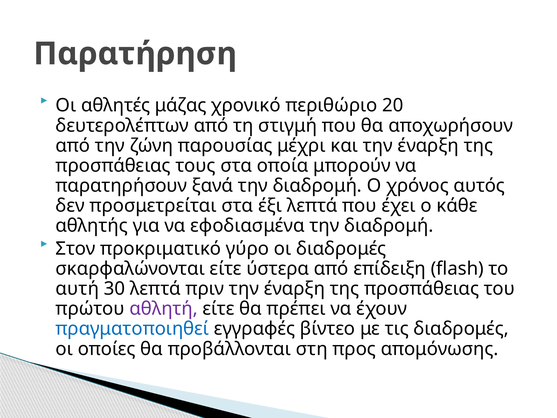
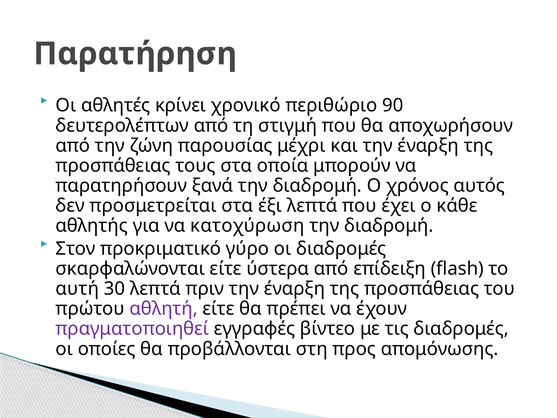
μάζας: μάζας -> κρίνει (181, 105)
20: 20 -> 90 (393, 105)
εφοδιασμένα: εφοδιασμένα -> κατοχύρωση (247, 226)
πραγματοποιηθεί colour: blue -> purple (132, 329)
